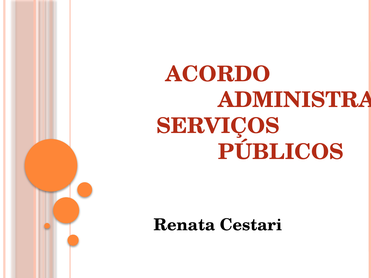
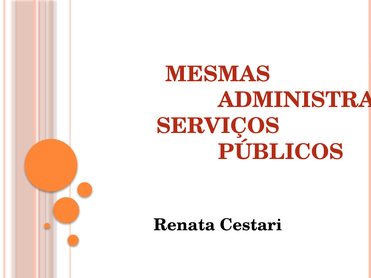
ACORDO: ACORDO -> MESMAS (218, 74)
